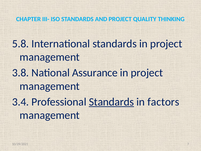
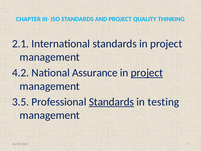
5.8: 5.8 -> 2.1 (21, 44)
3.8: 3.8 -> 4.2 (21, 73)
project underline: none -> present (147, 73)
3.4: 3.4 -> 3.5 (21, 102)
factors: factors -> testing (163, 102)
